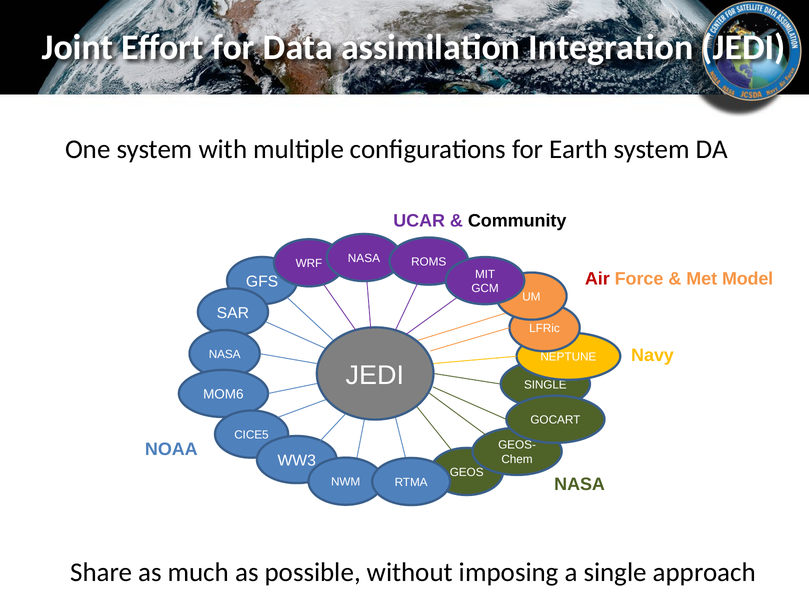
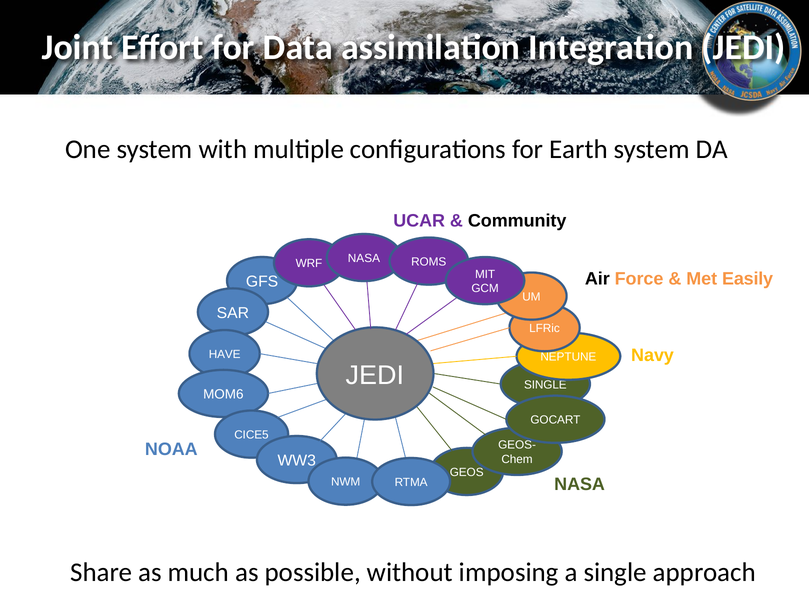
Air colour: red -> black (597, 279)
Model: Model -> Easily (748, 279)
NASA: NASA -> HAVE (225, 354)
